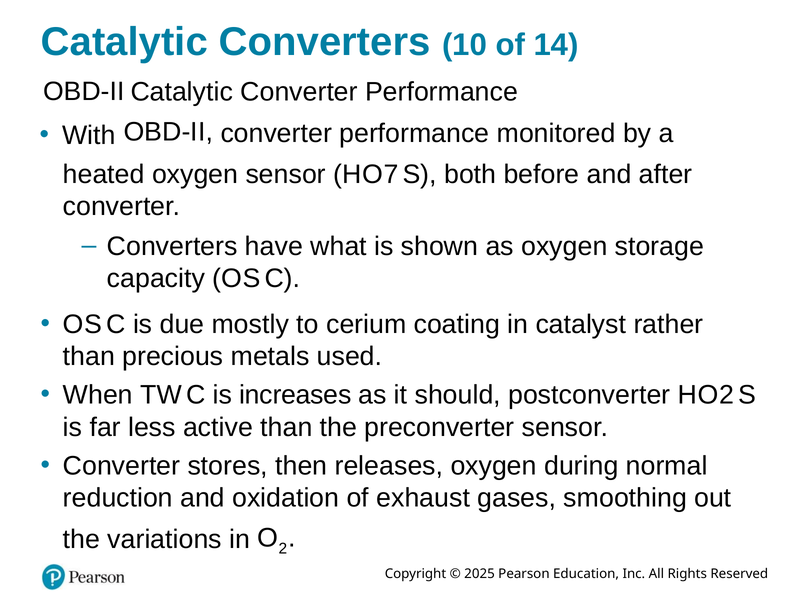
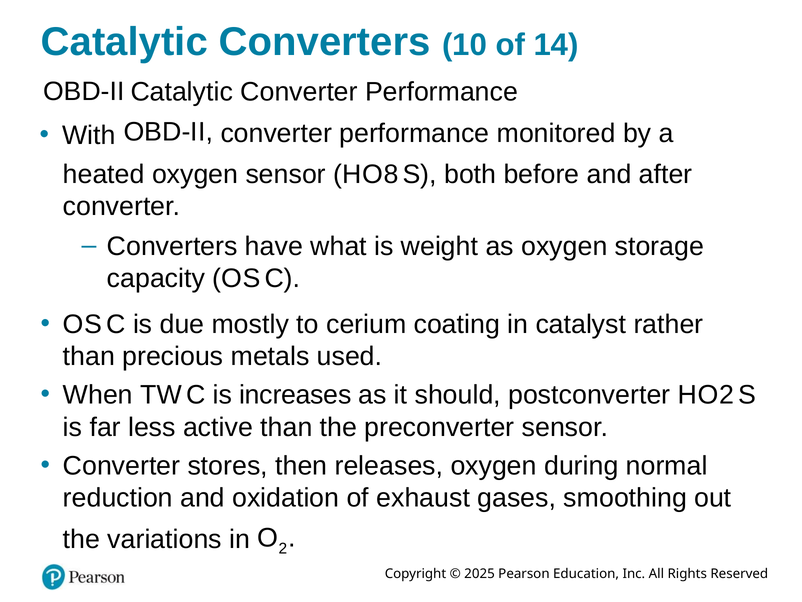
7: 7 -> 8 (391, 174)
shown: shown -> weight (439, 246)
